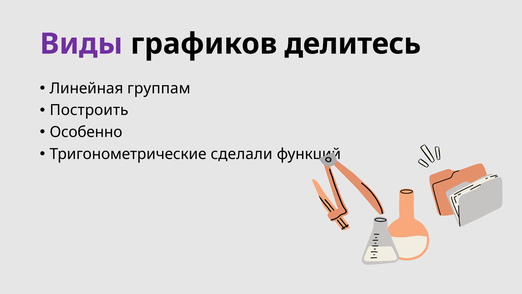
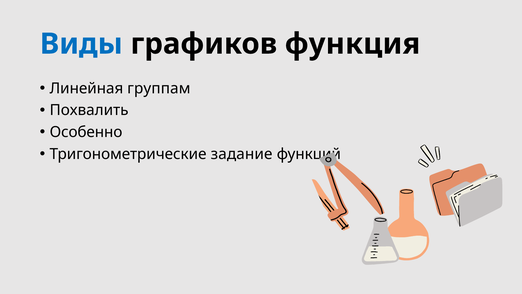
Виды colour: purple -> blue (81, 44)
делитесь: делитесь -> функция (353, 44)
Построить: Построить -> Похвалить (89, 110)
сделали: сделали -> задание (242, 154)
